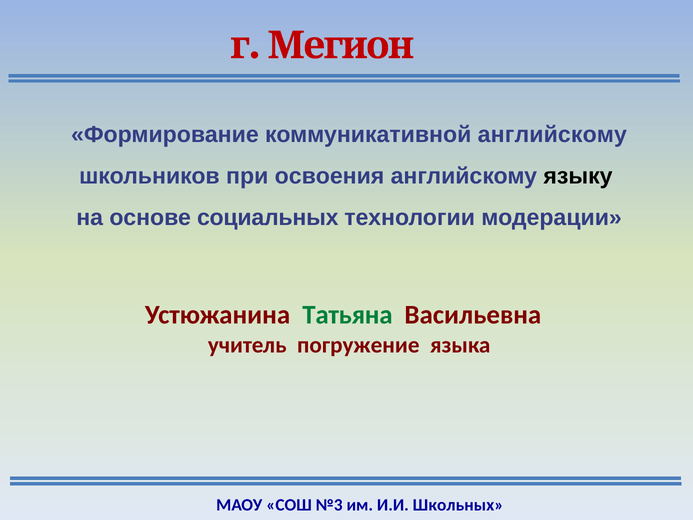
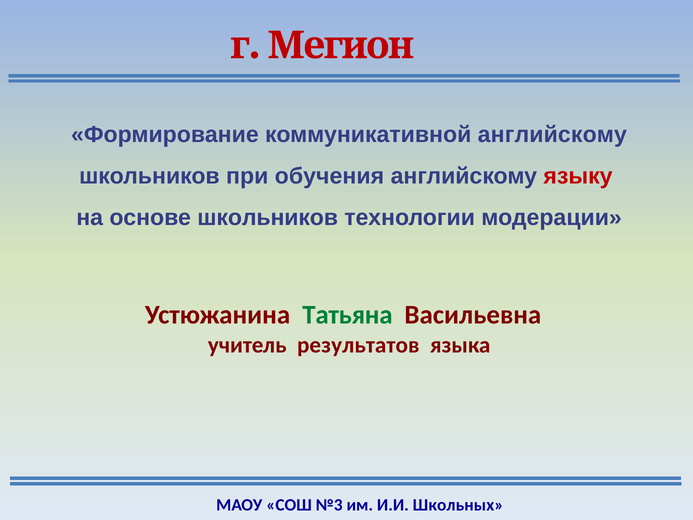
освоения: освоения -> обучения (329, 176)
языку colour: black -> red (578, 176)
основе социальных: социальных -> школьников (268, 217)
погружение: погружение -> результатов (358, 345)
